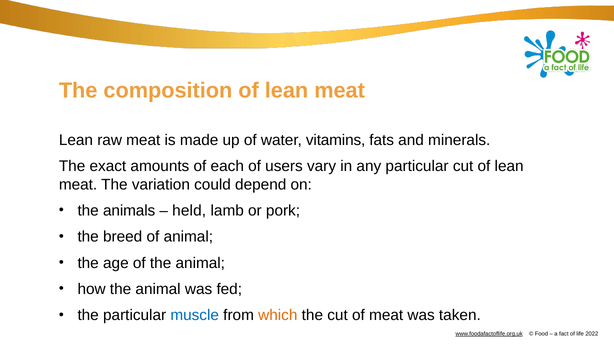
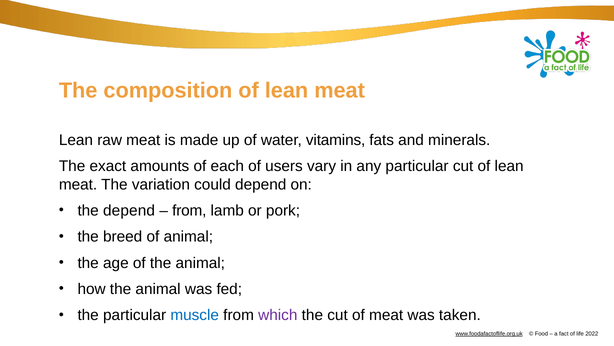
the animals: animals -> depend (129, 210)
held: held -> from (189, 210)
which colour: orange -> purple (278, 315)
